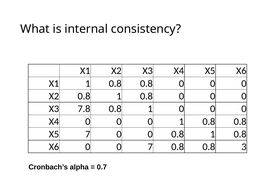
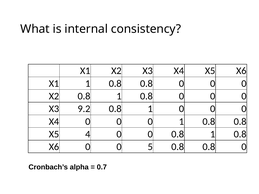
7.8: 7.8 -> 9.2 (84, 109)
X5 7: 7 -> 4 (88, 134)
0 7: 7 -> 5 (150, 147)
3: 3 -> 0 (244, 147)
